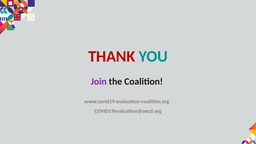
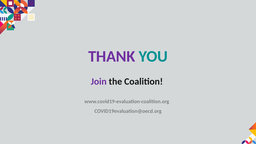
THANK colour: red -> purple (112, 56)
